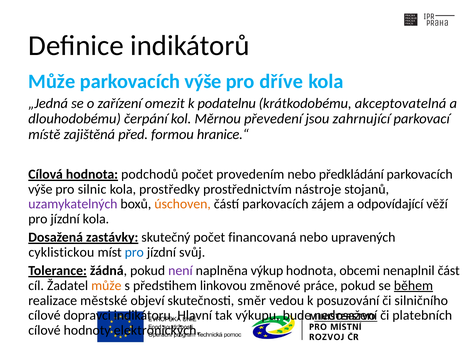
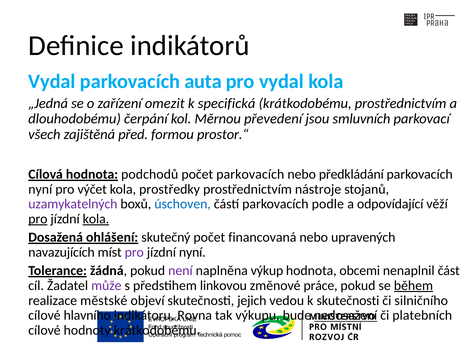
Může: Může -> Vydal (52, 81)
výše: výše -> auta (203, 81)
pro dříve: dříve -> vydal (281, 81)
podatelnu: podatelnu -> specifická (227, 103)
krátkodobému akceptovatelná: akceptovatelná -> prostřednictvím (401, 103)
zahrnující: zahrnující -> smluvních (361, 119)
místě: místě -> všech (44, 134)
hranice.“: hranice.“ -> prostor.“ (223, 134)
počet provedením: provedením -> parkovacích (250, 174)
výše: výše -> nyní (40, 189)
silnic: silnic -> výčet (92, 189)
úschoven colour: orange -> blue (183, 204)
zájem: zájem -> podle (328, 204)
pro underline: none -> present (38, 219)
kola underline: none -> present (96, 219)
zastávky: zastávky -> ohlášení (112, 237)
cyklistickou: cyklistickou -> navazujících (61, 252)
pro colour: blue -> purple (134, 252)
jízdní svůj: svůj -> nyní (192, 252)
může colour: orange -> purple (106, 286)
směr: směr -> jejich (252, 301)
k posuzování: posuzování -> skutečnosti (348, 301)
dopravci: dopravci -> hlavního (87, 315)
Hlavní: Hlavní -> Rovna (195, 315)
hodnoty elektronických: elektronických -> krátkodobému (157, 330)
